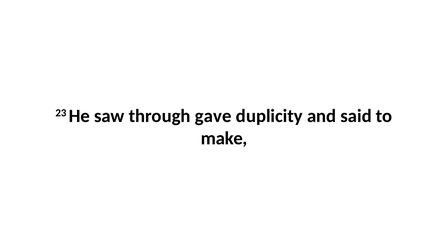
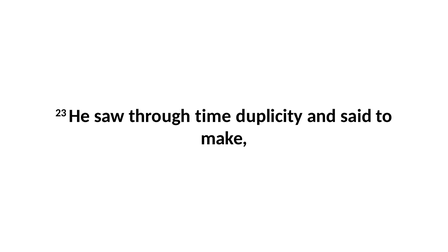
gave: gave -> time (213, 116)
